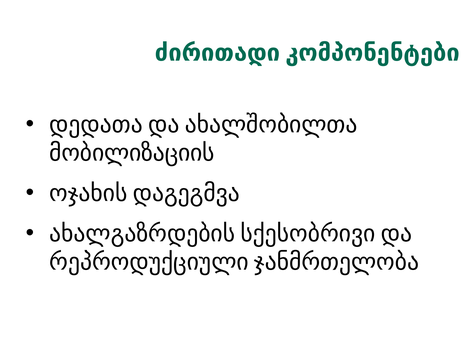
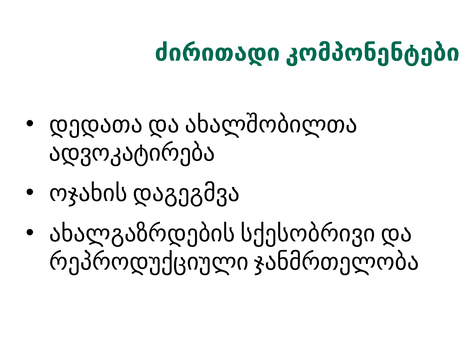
მობილიზაციის: მობილიზაციის -> ადვოკატირება (132, 153)
